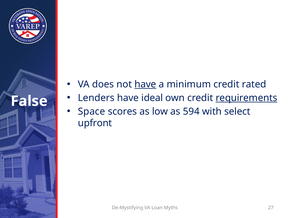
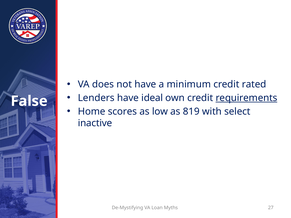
have underline: present -> none (145, 84)
Space: Space -> Home (92, 112)
594: 594 -> 819 (191, 112)
upfront: upfront -> inactive (95, 123)
